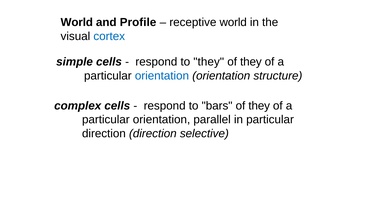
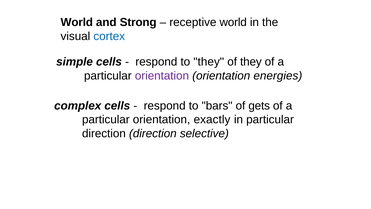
Profile: Profile -> Strong (138, 22)
orientation colour: blue -> purple (162, 76)
structure: structure -> energies (278, 76)
bars of they: they -> gets (259, 106)
parallel: parallel -> exactly (212, 119)
